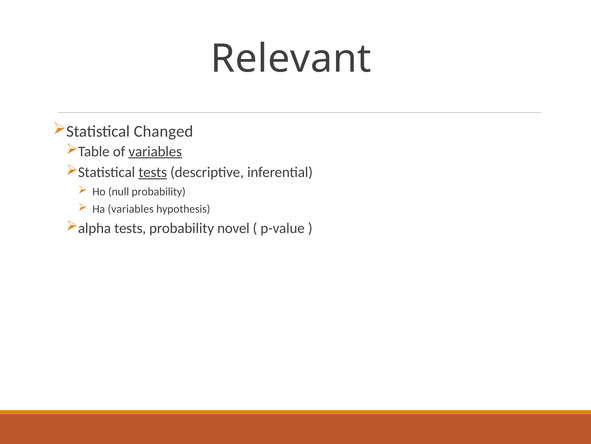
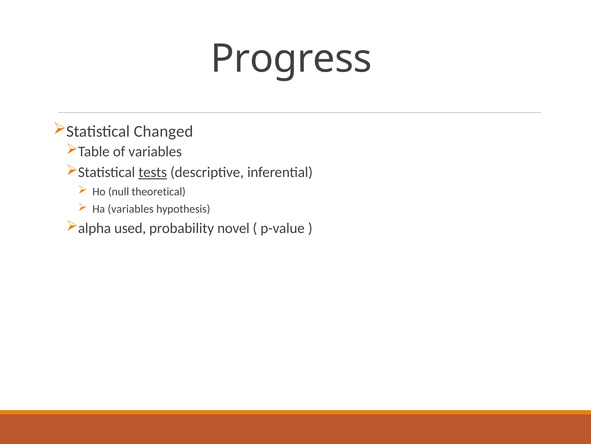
Relevant: Relevant -> Progress (291, 59)
variables underline: present -> none (155, 151)
null probability: probability -> theoretical (159, 191)
tests: tests -> used (130, 228)
